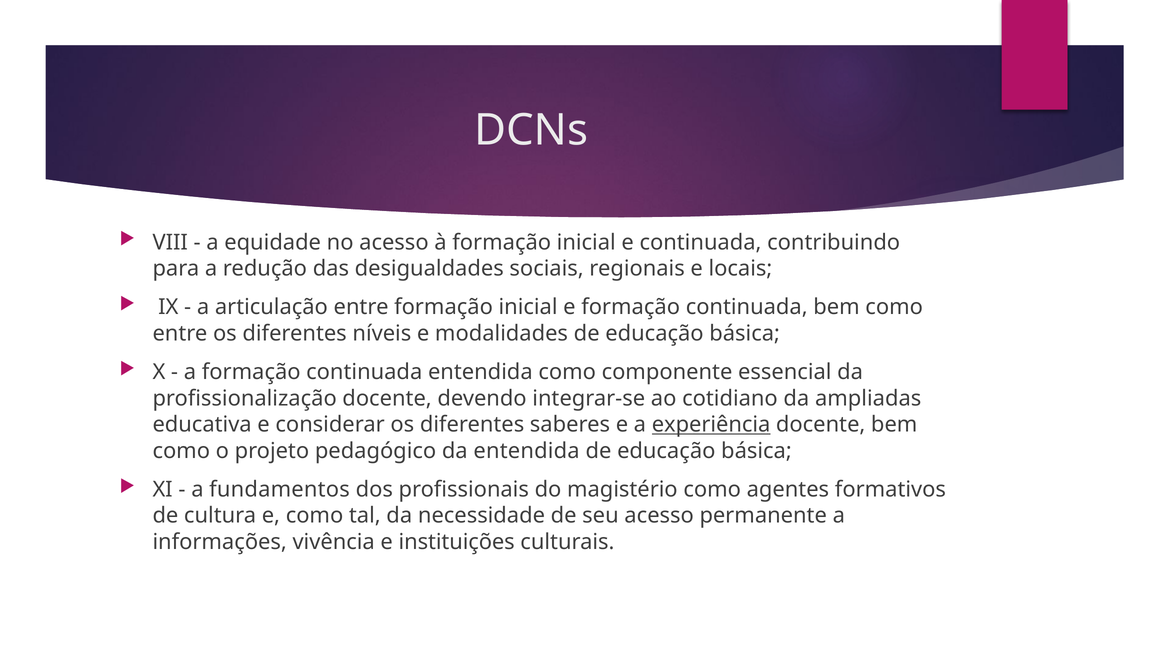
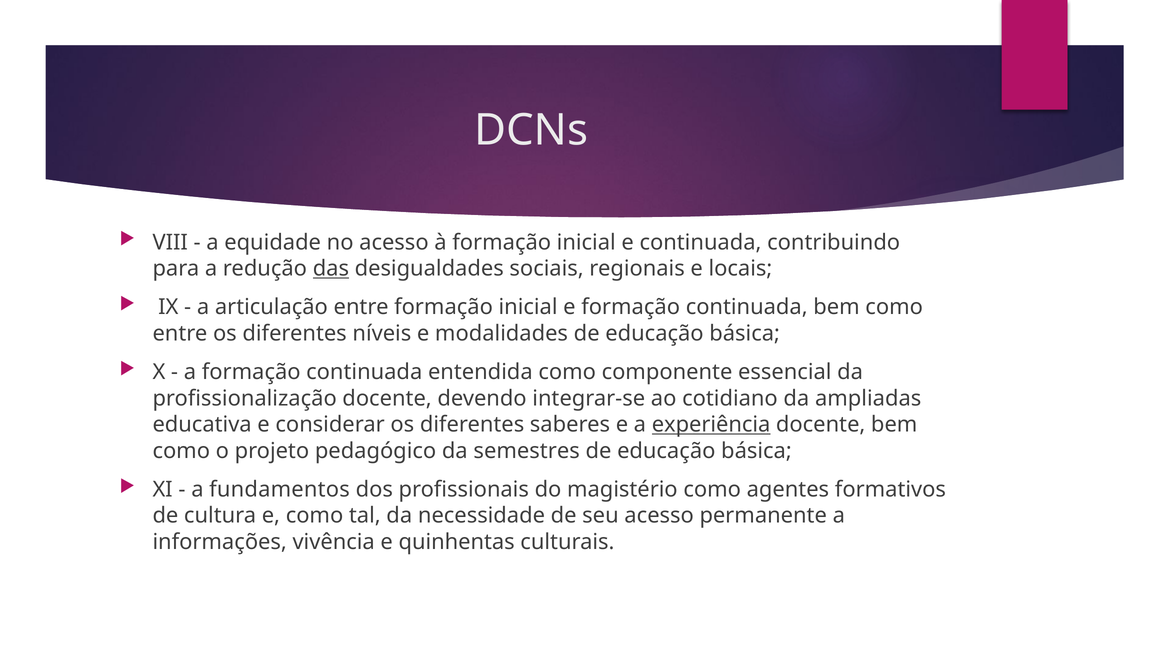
das underline: none -> present (331, 269)
da entendida: entendida -> semestres (527, 451)
instituições: instituições -> quinhentas (457, 542)
